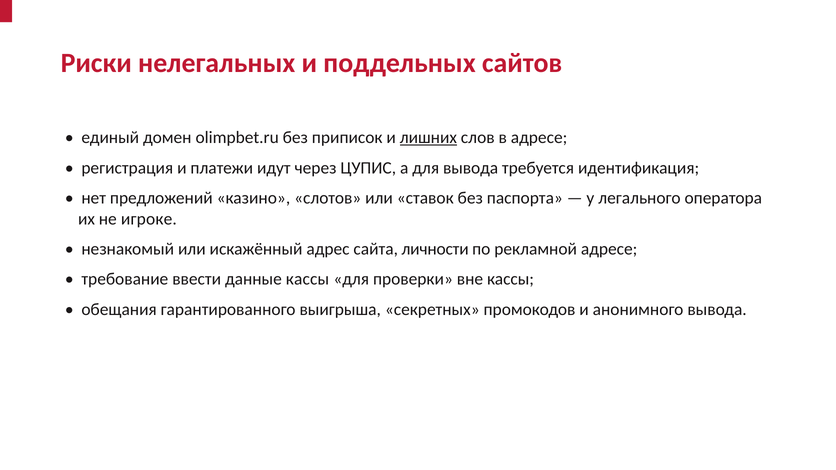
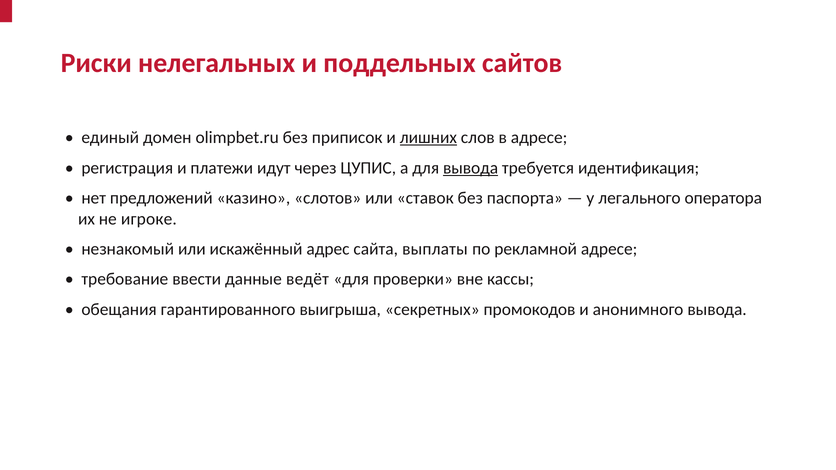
вывода underline: none -> present (471, 168)
личности: личности -> выплаты (435, 249)
данные кассы: кассы -> ведёт (308, 279)
